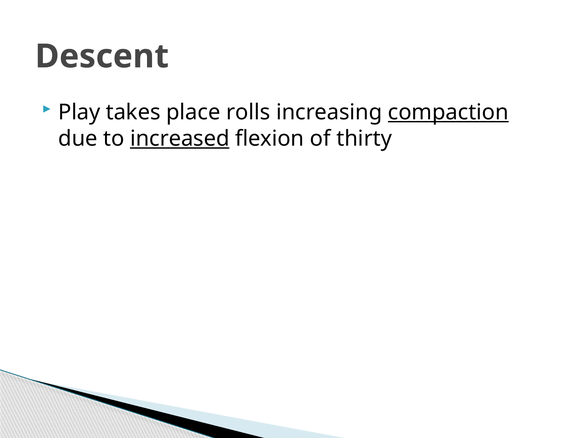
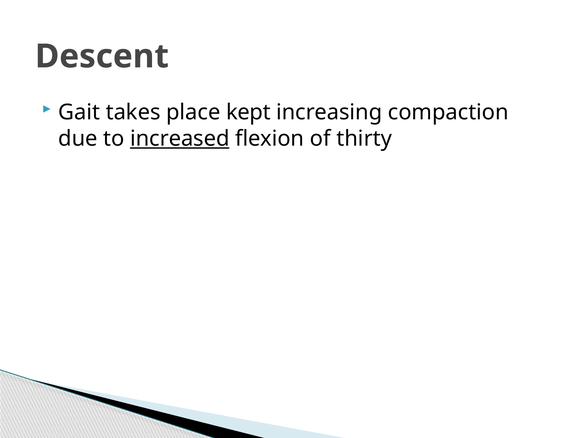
Play: Play -> Gait (79, 112)
rolls: rolls -> kept (248, 112)
compaction underline: present -> none (448, 112)
